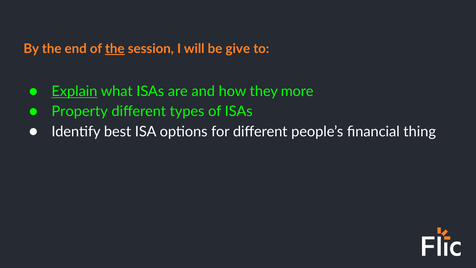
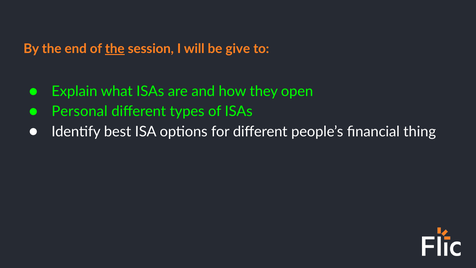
Explain underline: present -> none (74, 91)
more: more -> open (297, 91)
Property: Property -> Personal (80, 111)
